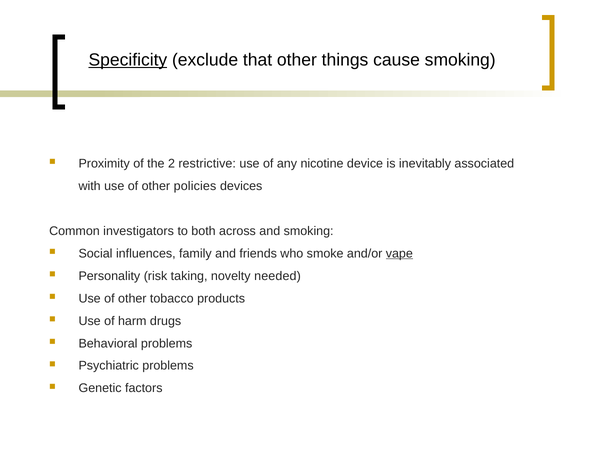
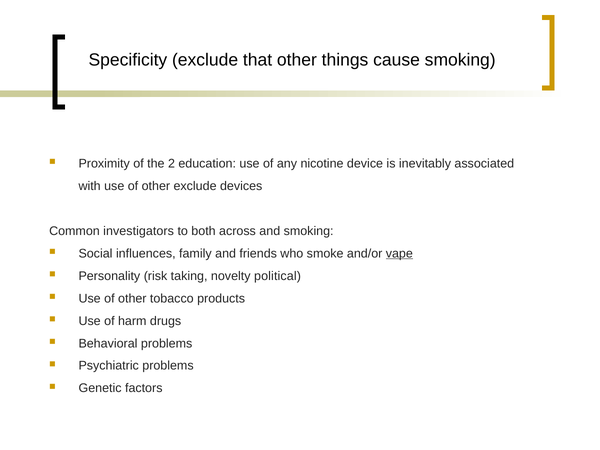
Specificity underline: present -> none (128, 60)
restrictive: restrictive -> education (207, 163)
other policies: policies -> exclude (195, 186)
needed: needed -> political (278, 276)
